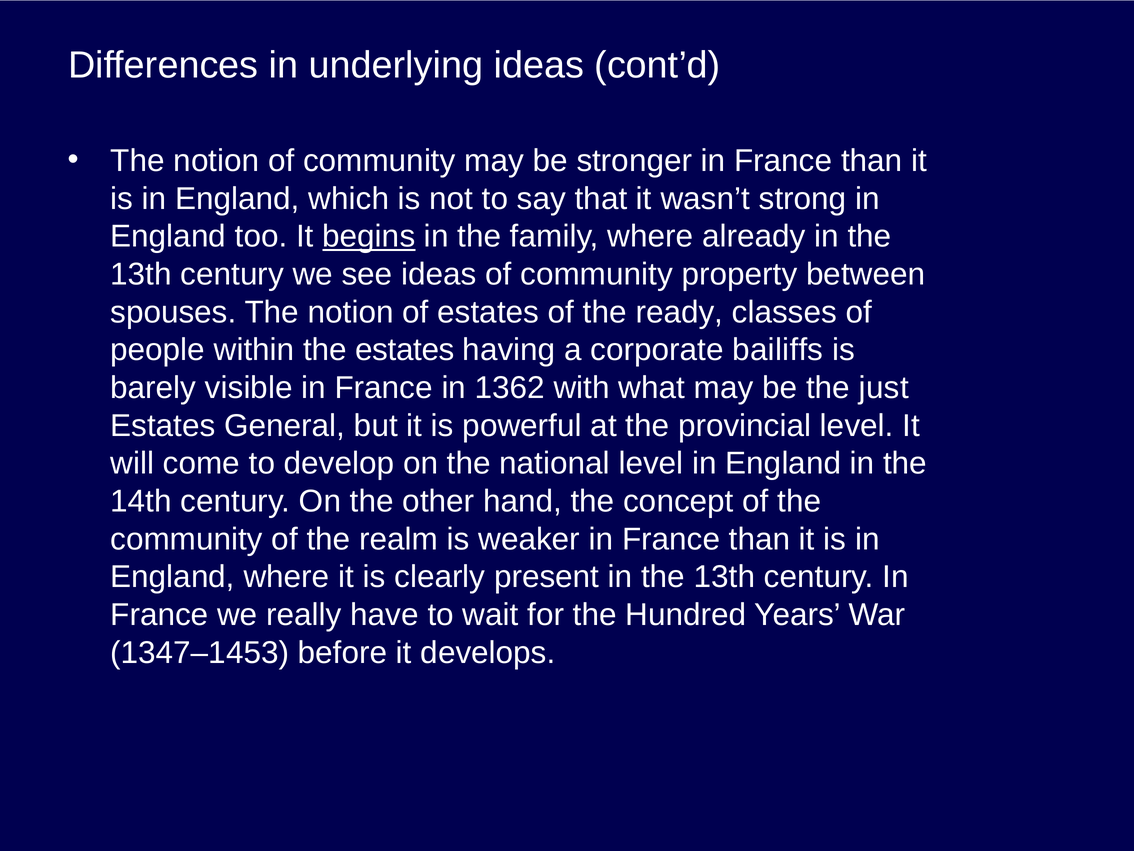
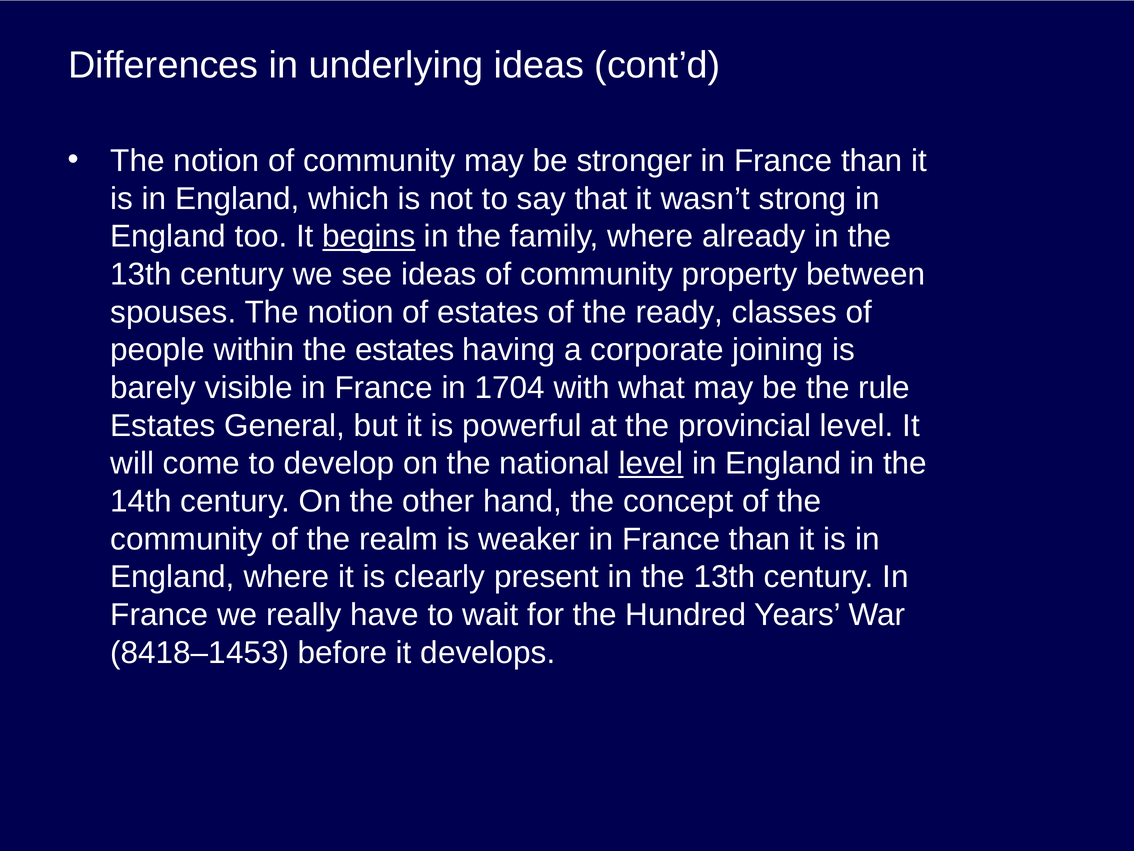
bailiffs: bailiffs -> joining (778, 350)
1362: 1362 -> 1704 (510, 388)
just: just -> rule (884, 388)
level underline: none -> present (651, 463)
1347–1453: 1347–1453 -> 8418–1453 (200, 652)
